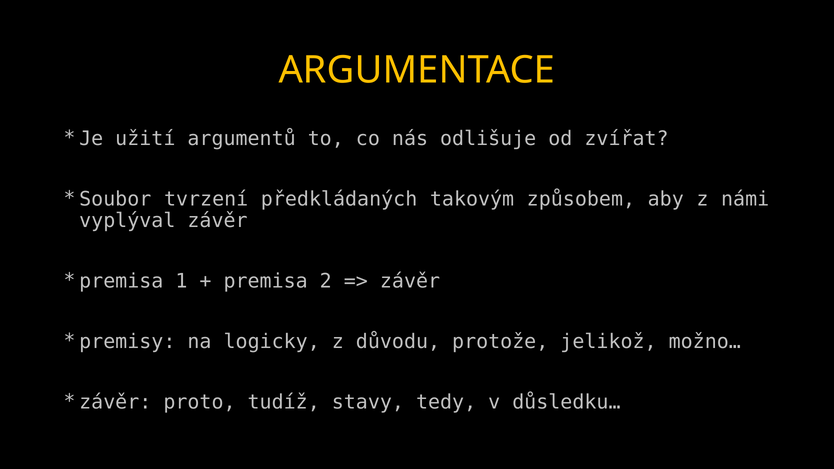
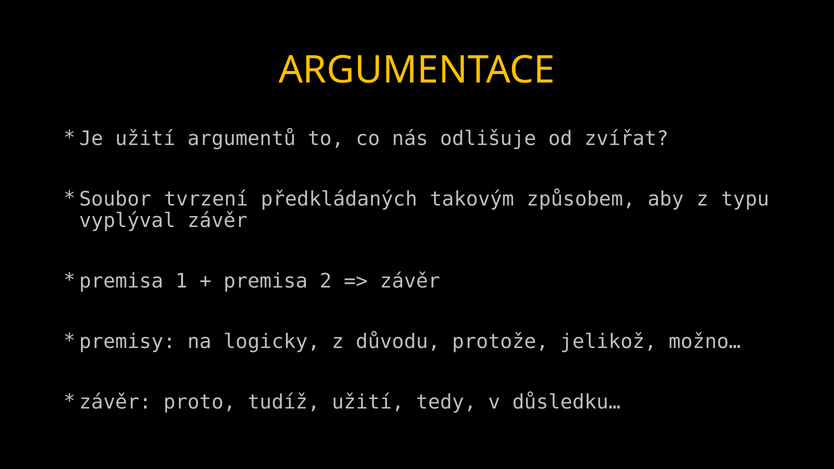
námi: námi -> typu (745, 199)
tudíž stavy: stavy -> užití (368, 402)
